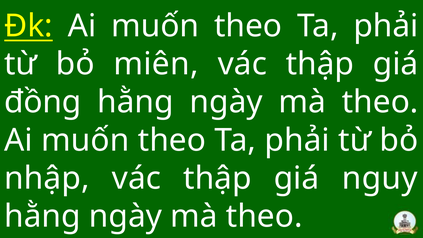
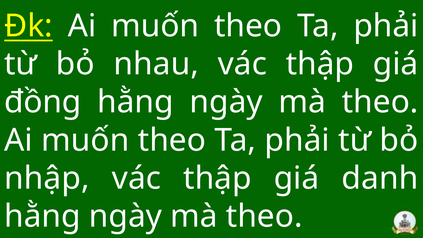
miên: miên -> nhau (156, 64)
nguy: nguy -> danh (380, 178)
